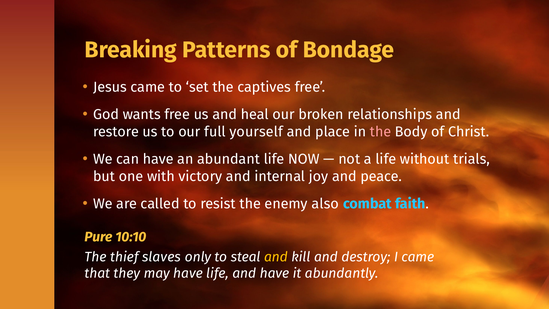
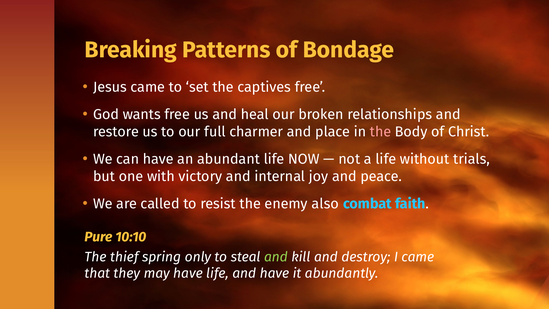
yourself: yourself -> charmer (256, 132)
slaves: slaves -> spring (162, 257)
and colour: yellow -> light green (276, 257)
